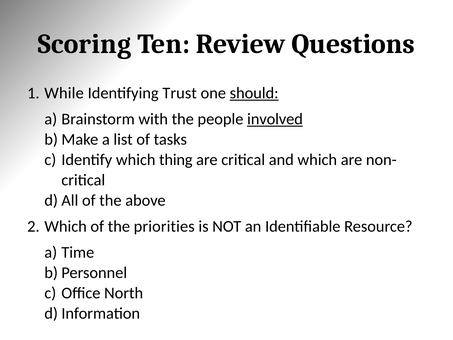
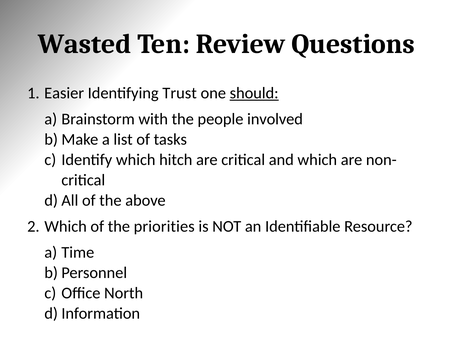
Scoring: Scoring -> Wasted (84, 44)
While: While -> Easier (64, 93)
involved underline: present -> none (275, 119)
thing: thing -> hitch (176, 160)
